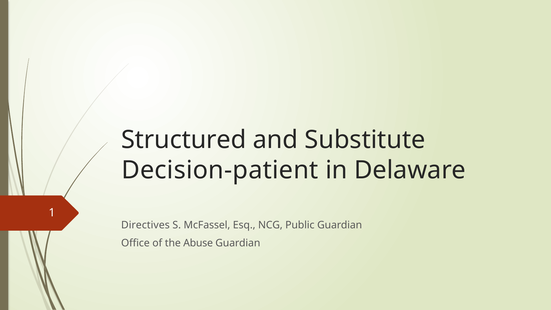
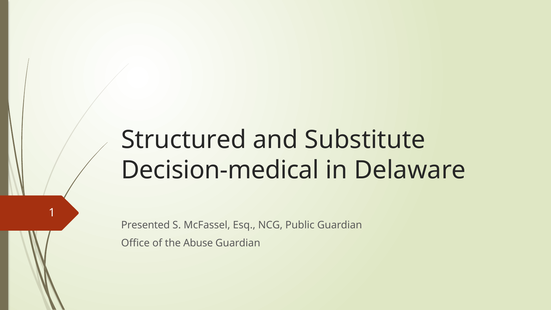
Decision-patient: Decision-patient -> Decision-medical (220, 170)
Directives: Directives -> Presented (146, 225)
